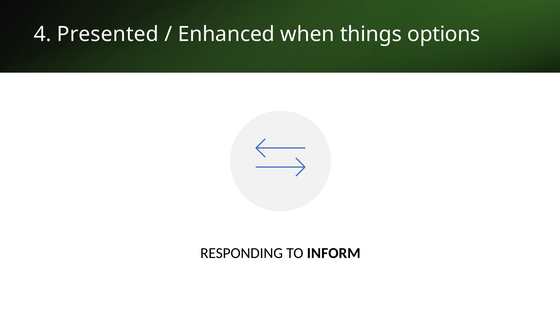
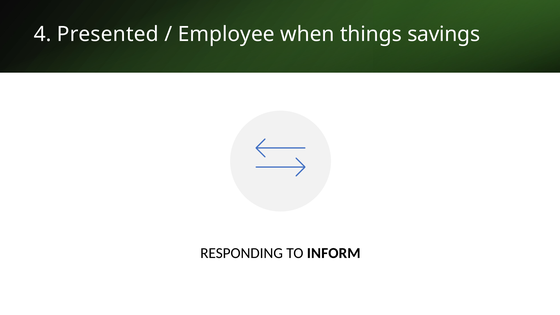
Enhanced: Enhanced -> Employee (226, 34)
options: options -> savings (444, 34)
